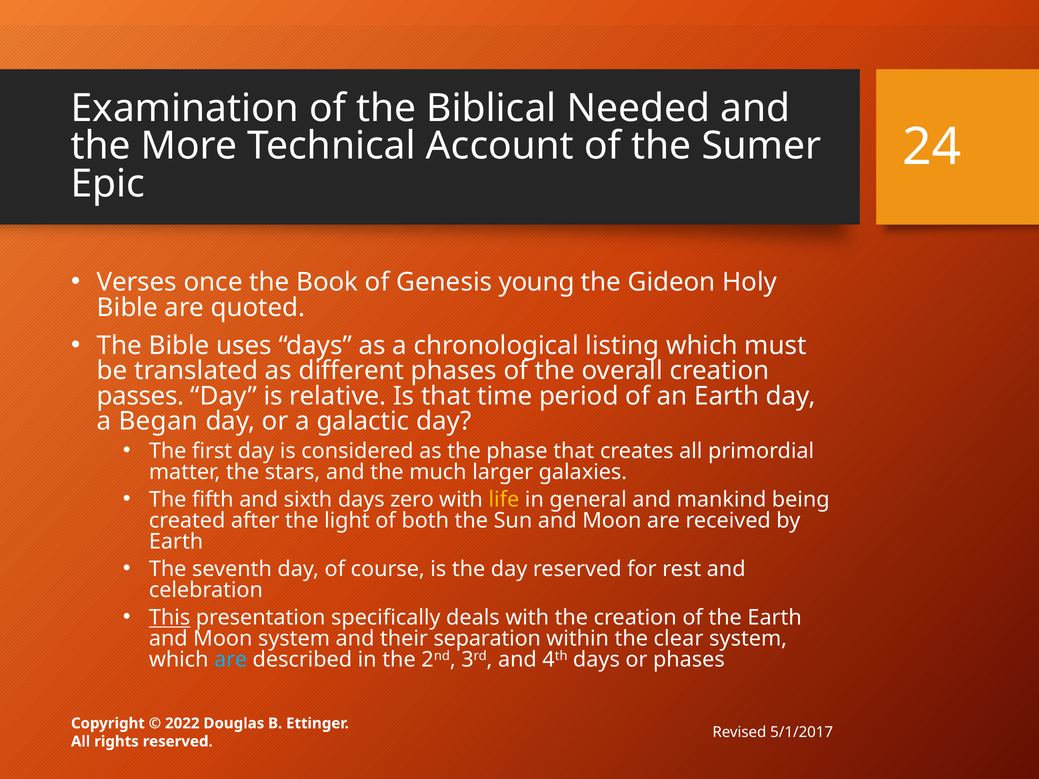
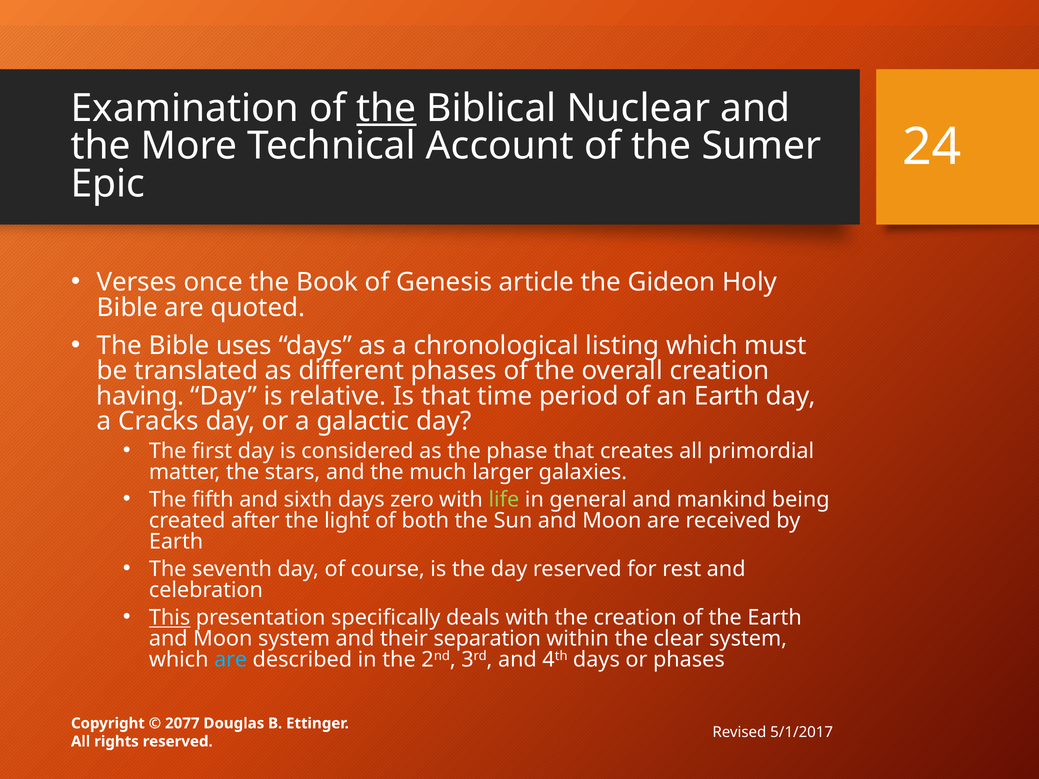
the underline: none -> present (386, 108)
Needed: Needed -> Nuclear (638, 108)
young: young -> article (536, 282)
passes: passes -> having (140, 396)
Began: Began -> Cracks (159, 422)
life colour: yellow -> light green (504, 500)
2022: 2022 -> 2077 (182, 724)
